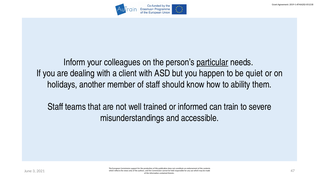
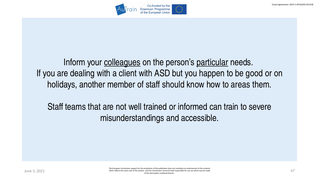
colleagues underline: none -> present (122, 62)
quiet: quiet -> good (254, 74)
ability: ability -> areas (241, 85)
